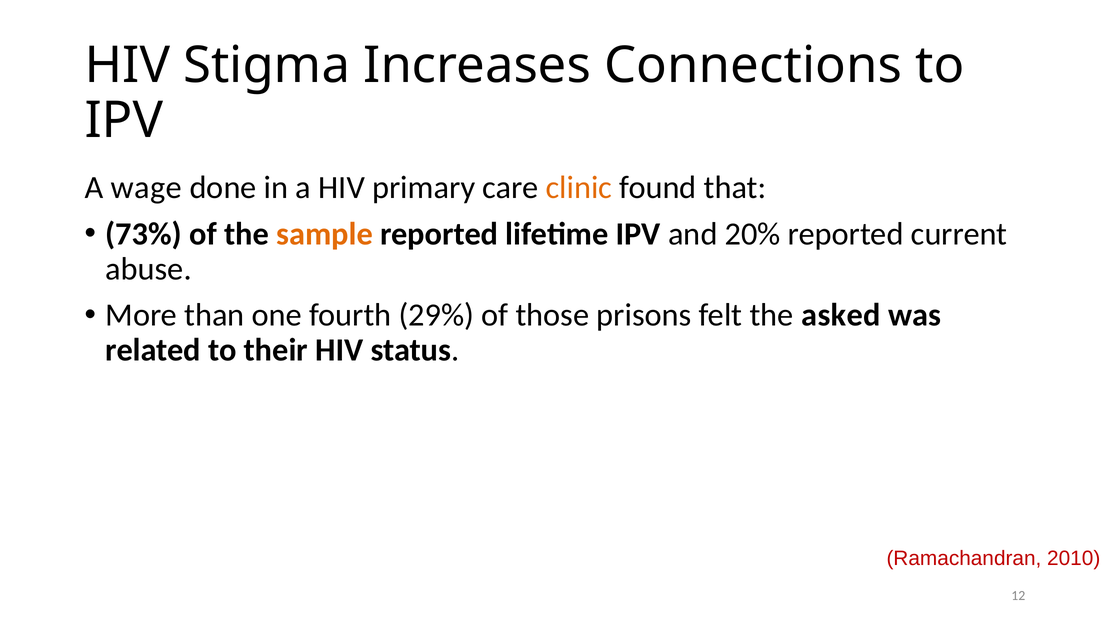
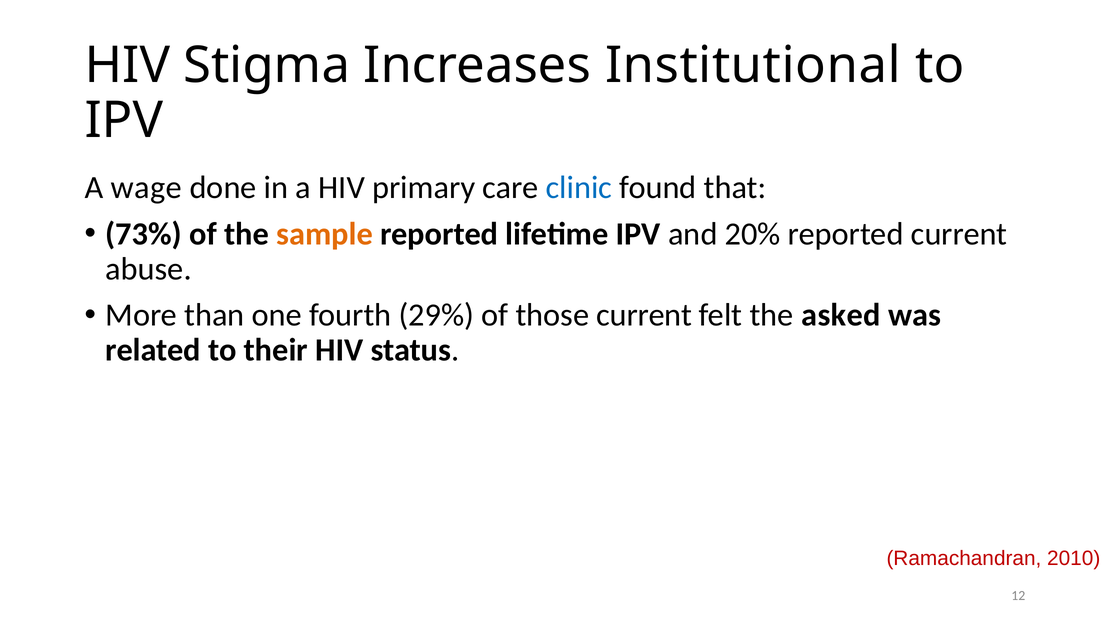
Connections: Connections -> Institutional (753, 66)
clinic colour: orange -> blue (579, 188)
those prisons: prisons -> current (644, 315)
